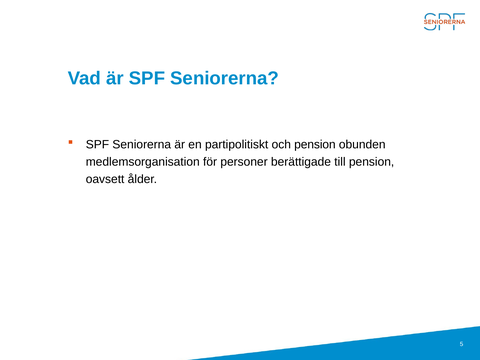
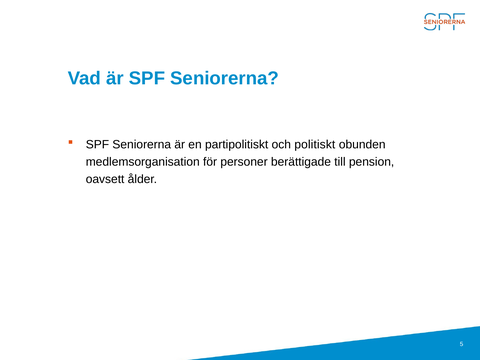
och pension: pension -> politiskt (315, 145)
